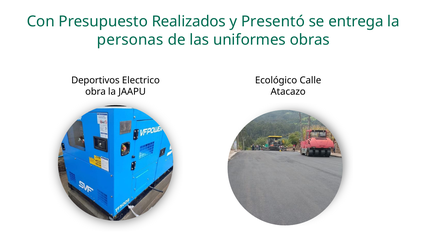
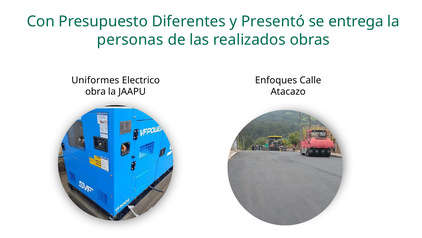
Realizados: Realizados -> Diferentes (189, 22)
uniformes: uniformes -> realizados (249, 40)
Deportivos: Deportivos -> Uniformes (95, 80)
Ecológico: Ecológico -> Enfoques (276, 80)
